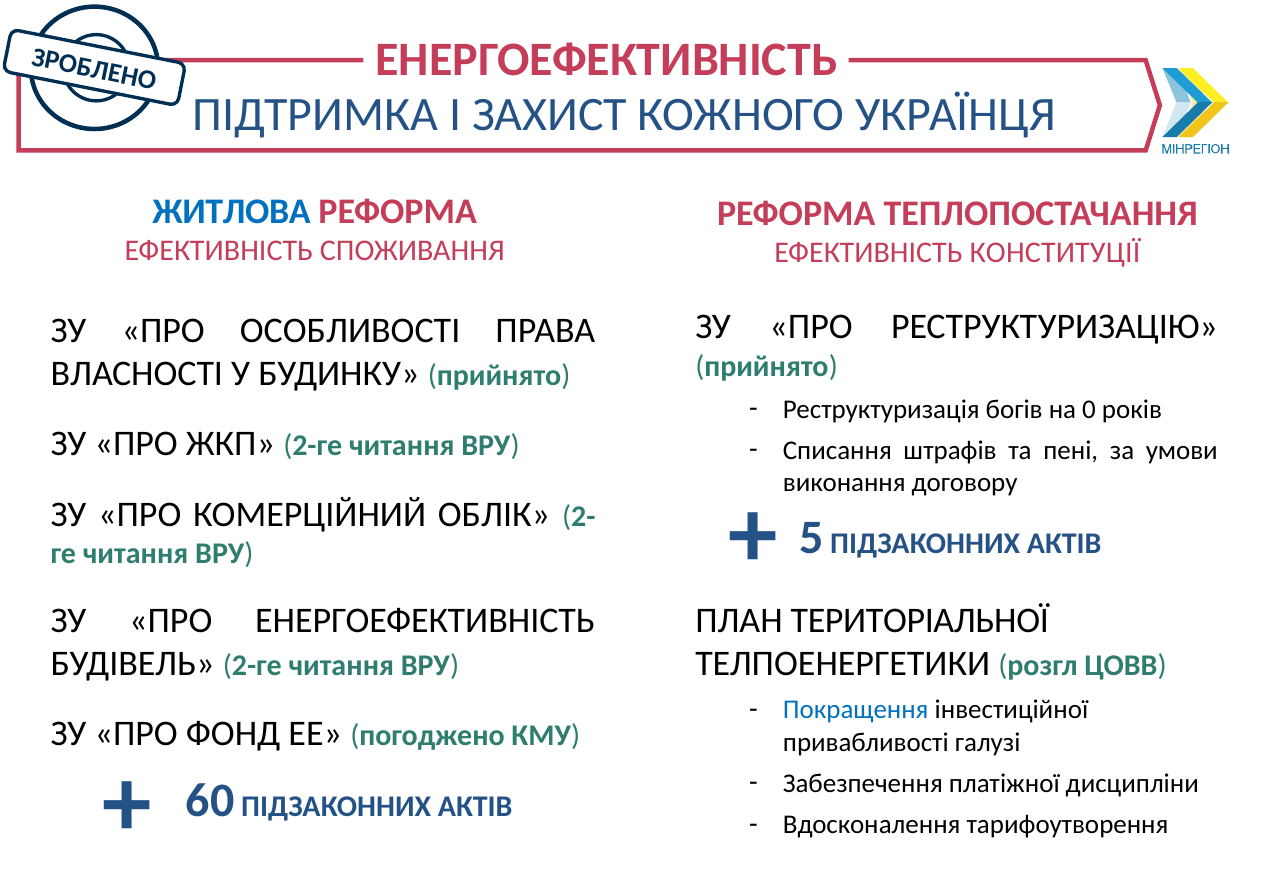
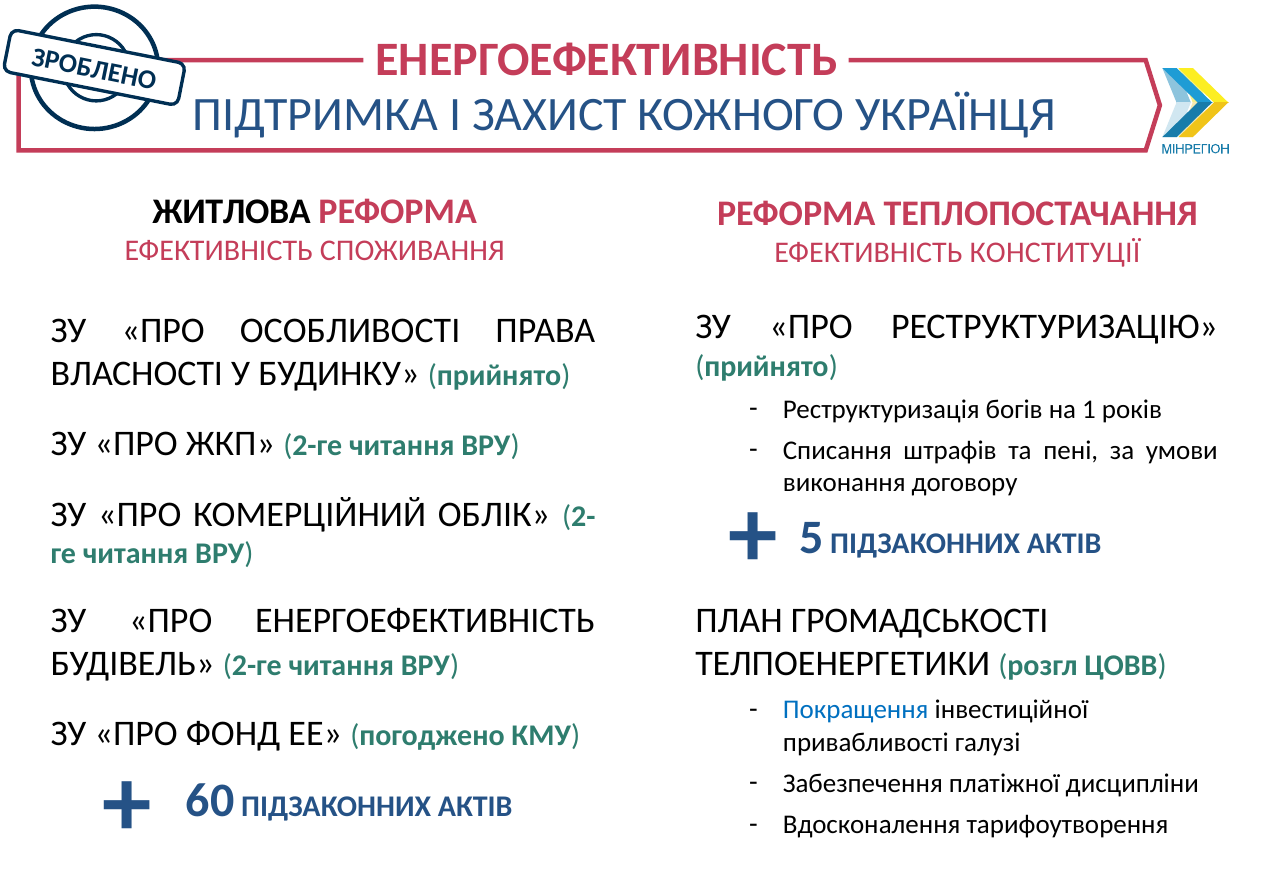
ЖИТЛОВА colour: blue -> black (232, 212)
0: 0 -> 1 (1089, 409)
ТЕРИТОРІАЛЬНОЇ: ТЕРИТОРІАЛЬНОЇ -> ГРОМАДСЬКОСТІ (920, 621)
